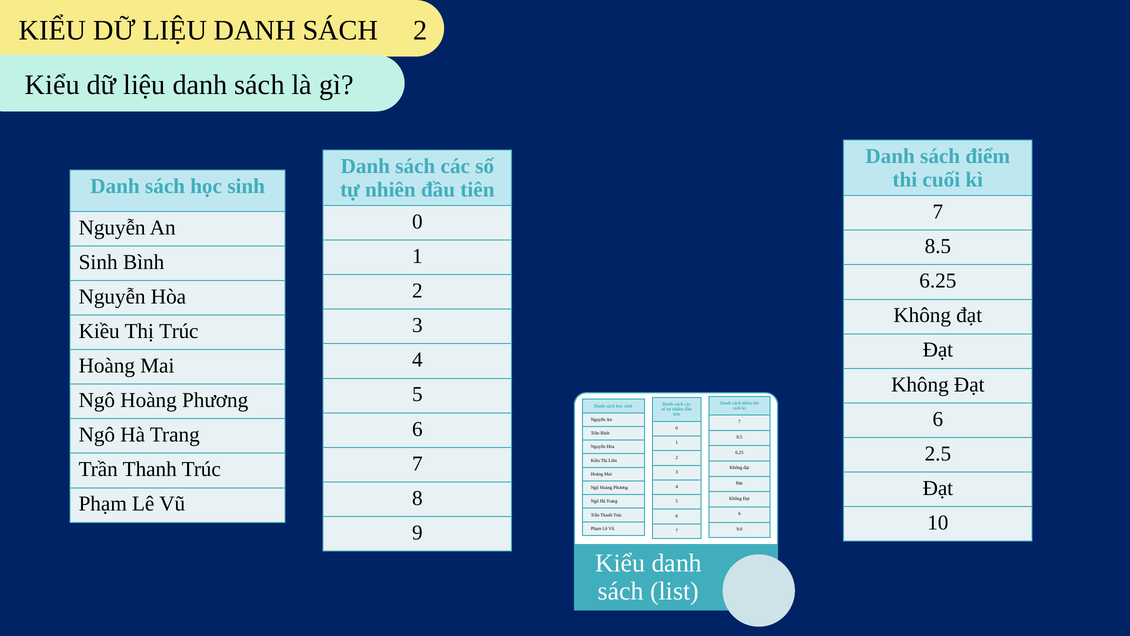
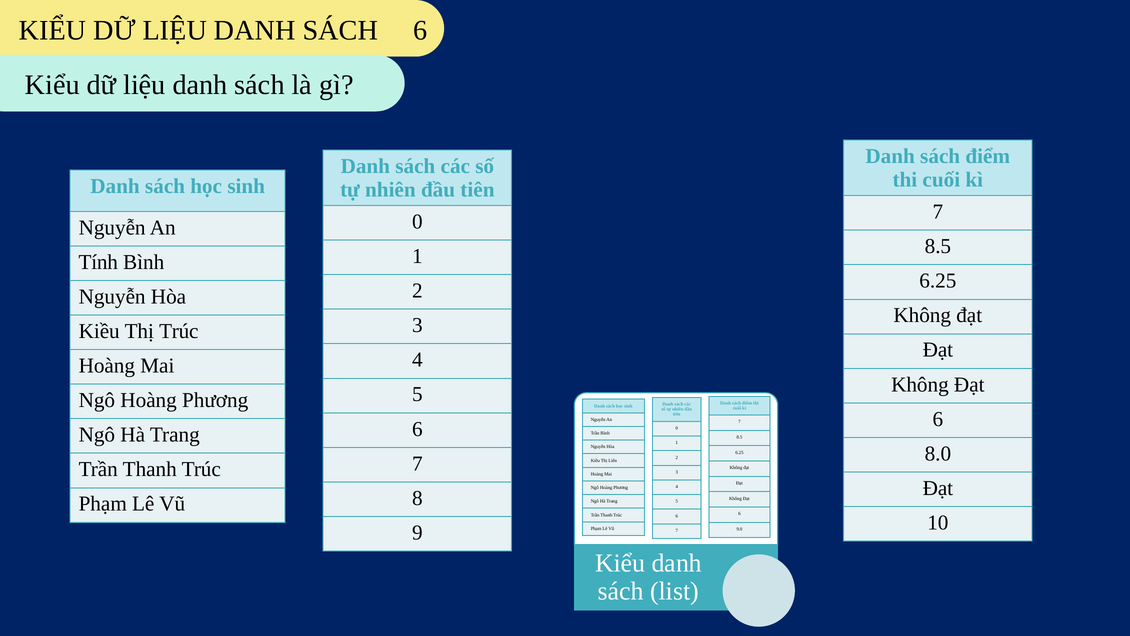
SÁCH 2: 2 -> 6 (420, 30)
Sinh: Sinh -> Tính (98, 262)
2.5: 2.5 -> 8.0 (938, 453)
